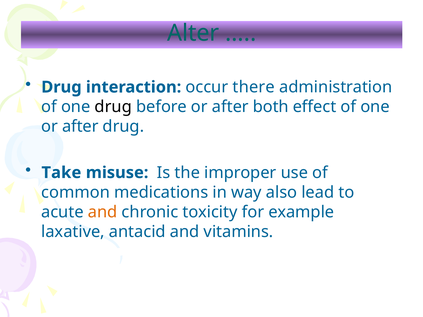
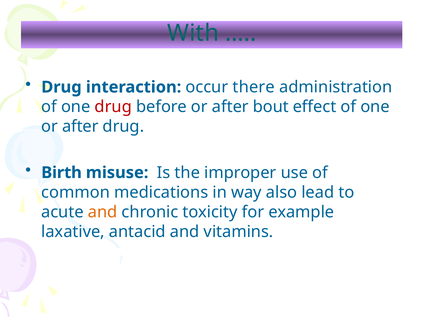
Alter: Alter -> With (193, 33)
drug colour: black -> red (113, 107)
both: both -> bout (271, 107)
Take: Take -> Birth (62, 173)
